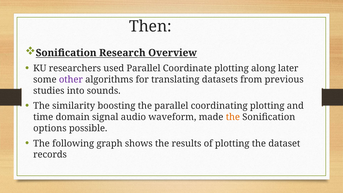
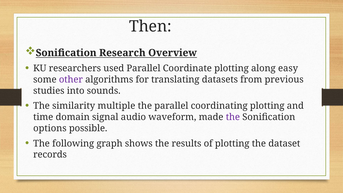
later: later -> easy (288, 68)
boosting: boosting -> multiple (116, 106)
the colour: orange -> purple (233, 117)
